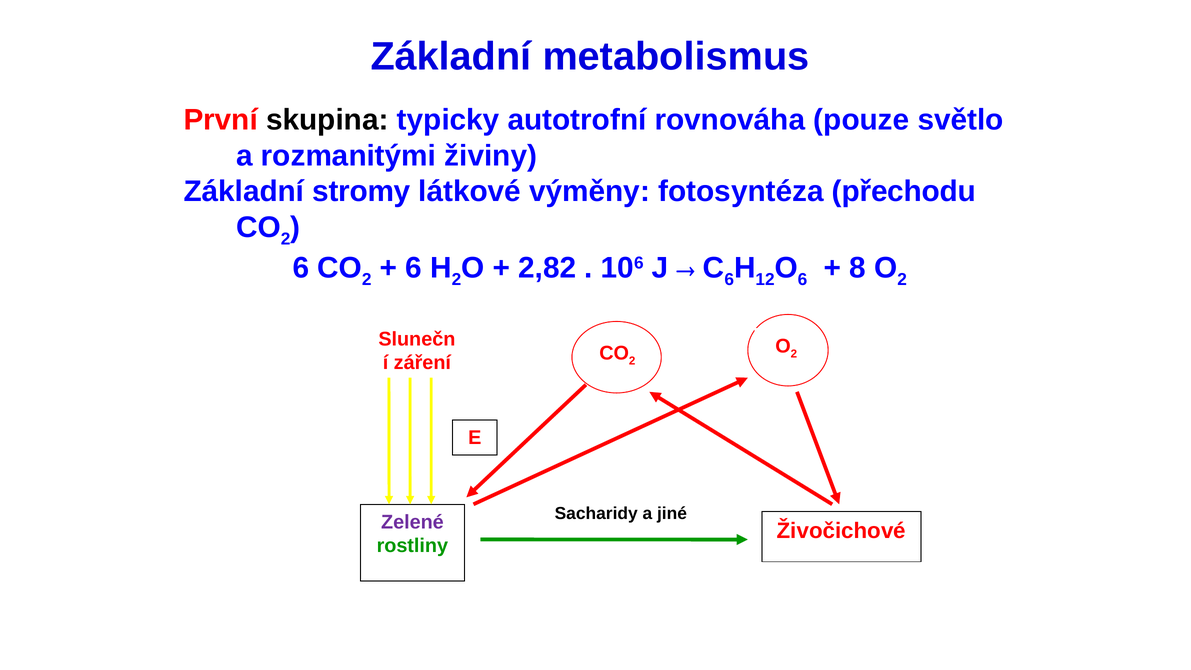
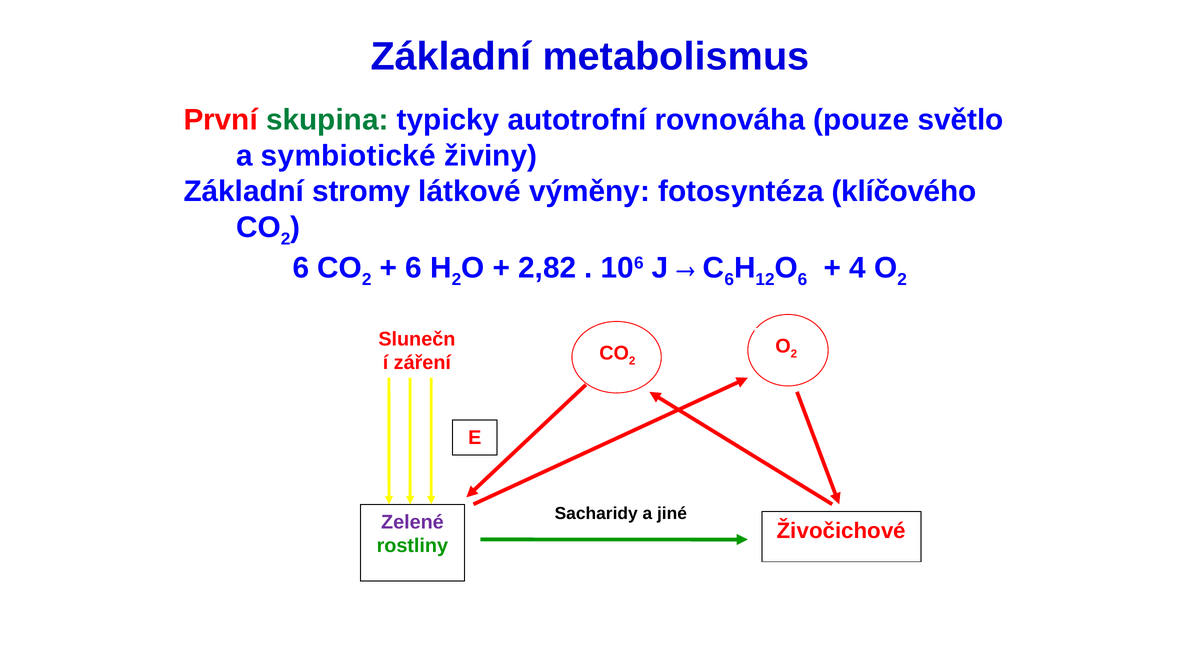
skupina colour: black -> green (327, 120)
rozmanitými: rozmanitými -> symbiotické (348, 156)
přechodu: přechodu -> klíčového (904, 192)
8: 8 -> 4 (858, 268)
